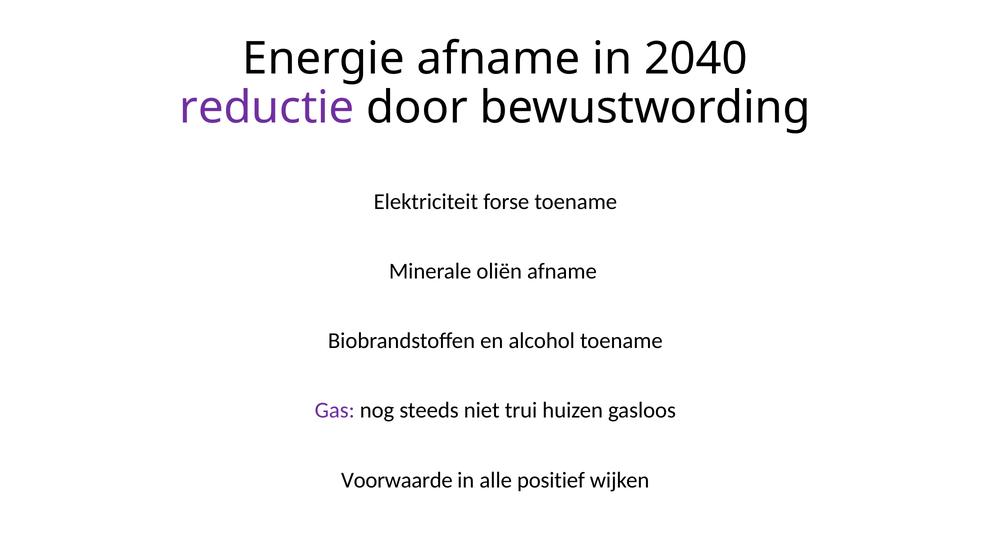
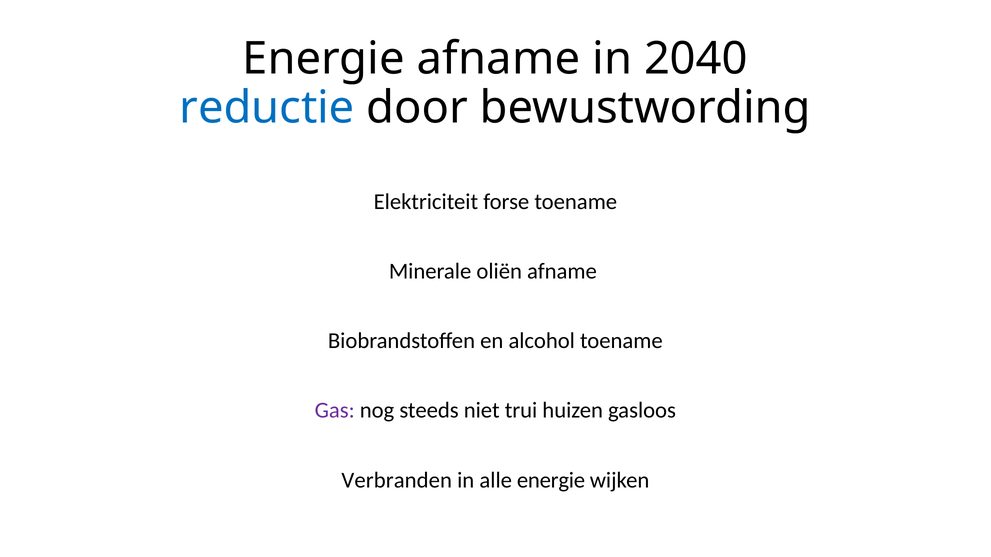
reductie colour: purple -> blue (267, 108)
Voorwaarde: Voorwaarde -> Verbranden (397, 480)
alle positief: positief -> energie (551, 480)
